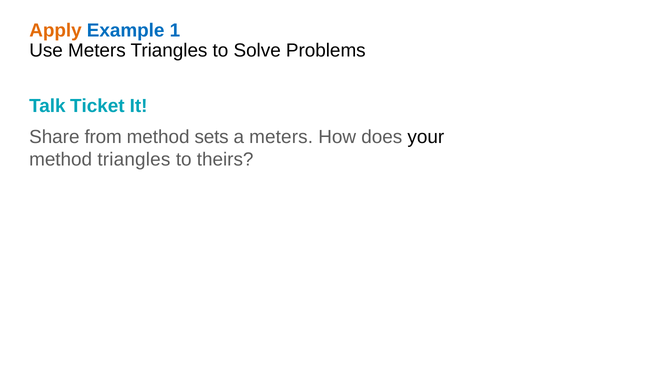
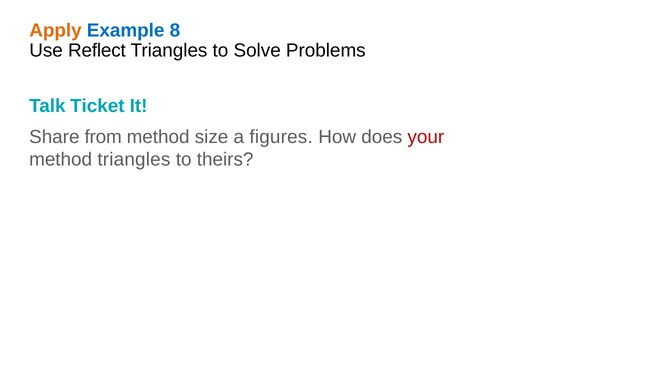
1: 1 -> 8 (175, 30)
Use Meters: Meters -> Reflect (97, 51)
sets: sets -> size (212, 137)
a meters: meters -> figures (281, 137)
your colour: black -> red (426, 137)
